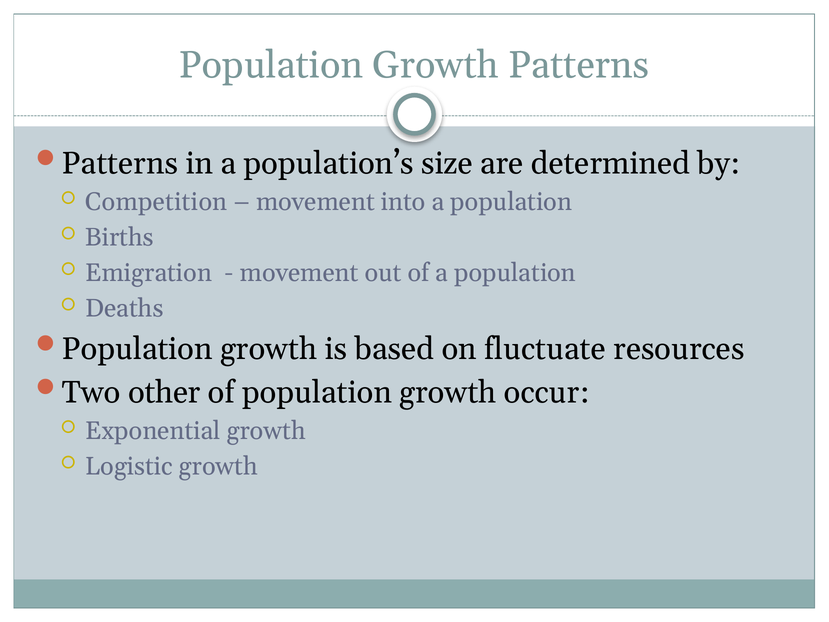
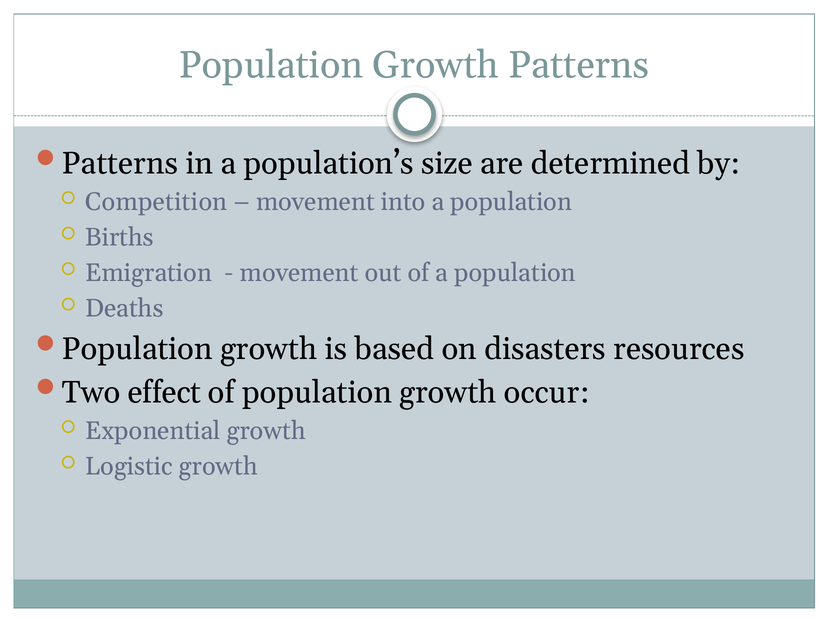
fluctuate: fluctuate -> disasters (545, 349)
other: other -> effect (164, 392)
